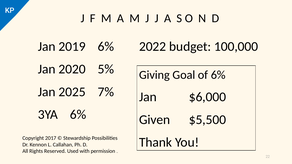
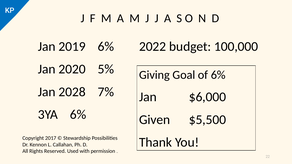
2025: 2025 -> 2028 (72, 92)
